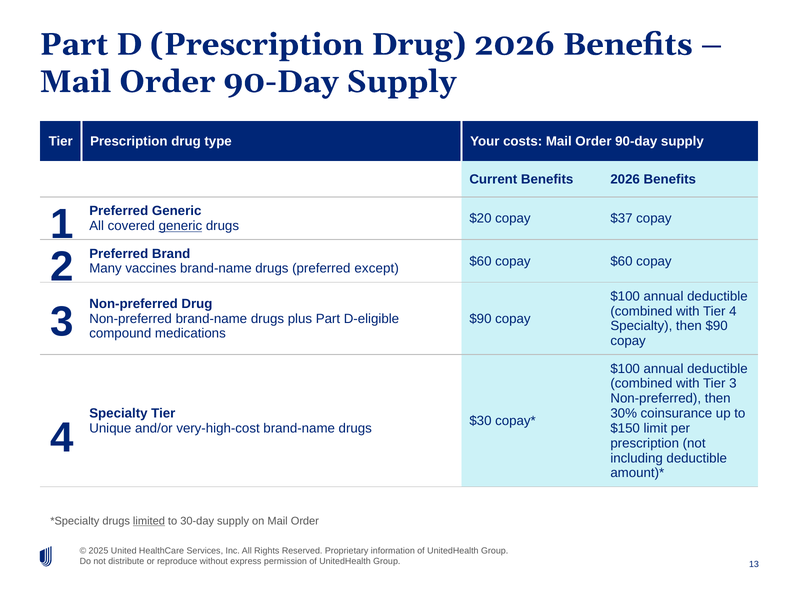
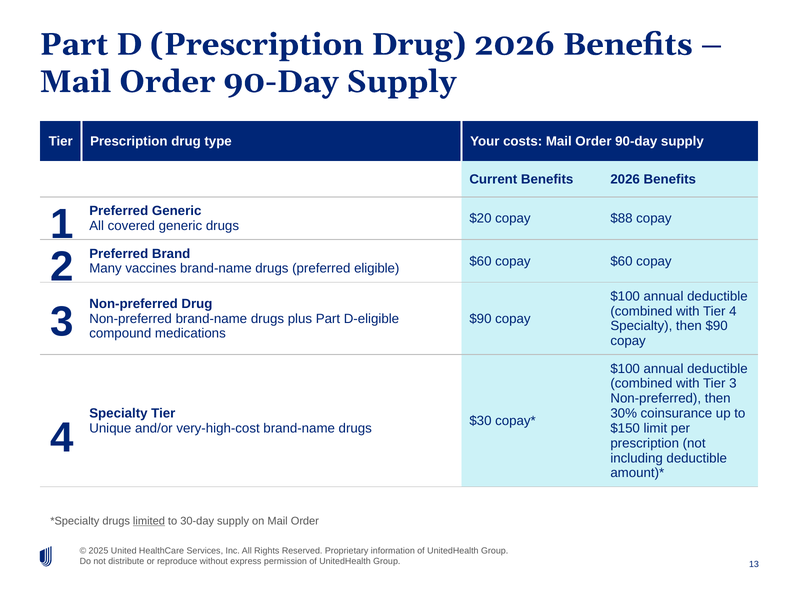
$37: $37 -> $88 (622, 218)
generic underline: present -> none (180, 226)
except: except -> eligible (377, 268)
